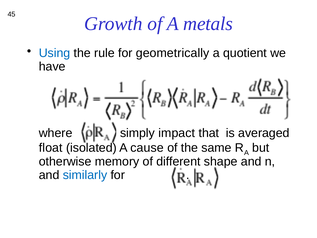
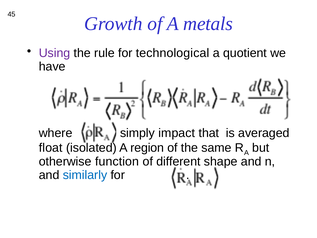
Using colour: blue -> purple (55, 53)
geometrically: geometrically -> technological (173, 53)
cause: cause -> region (147, 148)
memory: memory -> function (117, 161)
